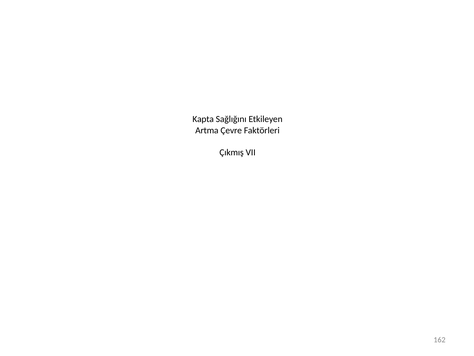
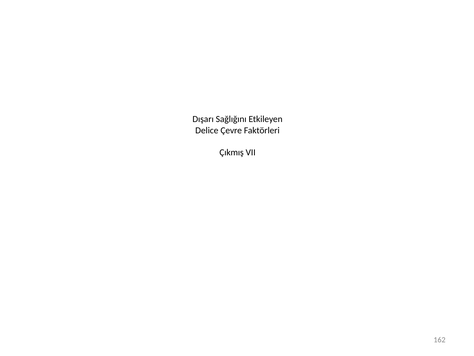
Kapta: Kapta -> Dışarı (203, 119)
Artma: Artma -> Delice (207, 130)
